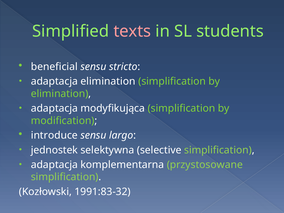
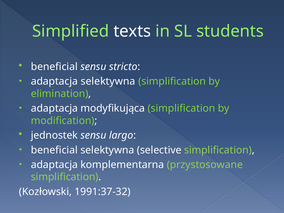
texts colour: pink -> white (132, 31)
adaptacja elimination: elimination -> selektywna (108, 81)
introduce: introduce -> jednostek (54, 135)
jednostek: jednostek -> beneficial (54, 150)
1991:83-32: 1991:83-32 -> 1991:37-32 (103, 192)
